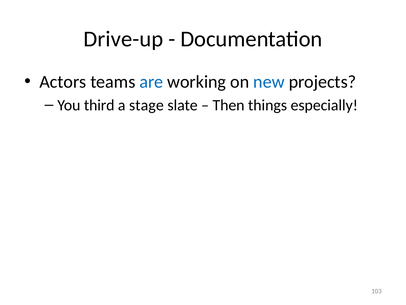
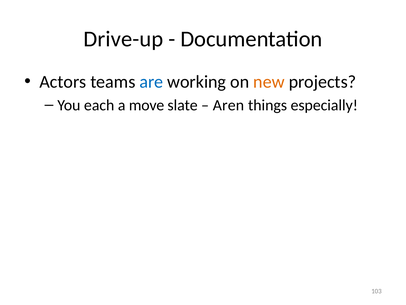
new colour: blue -> orange (269, 82)
third: third -> each (99, 105)
stage: stage -> move (147, 105)
Then: Then -> Aren (228, 105)
